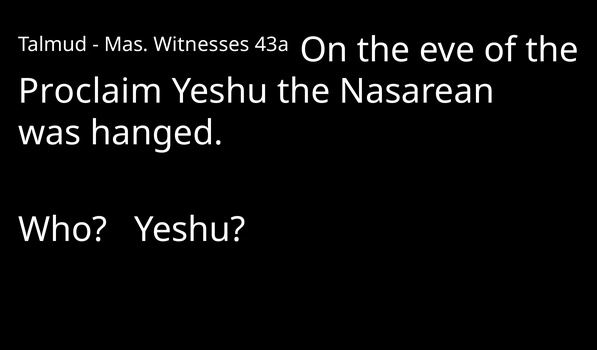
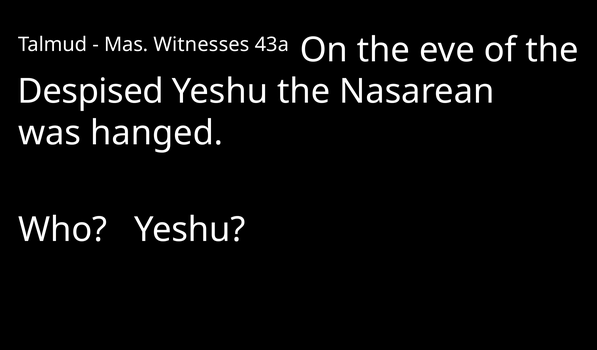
Proclaim: Proclaim -> Despised (91, 91)
